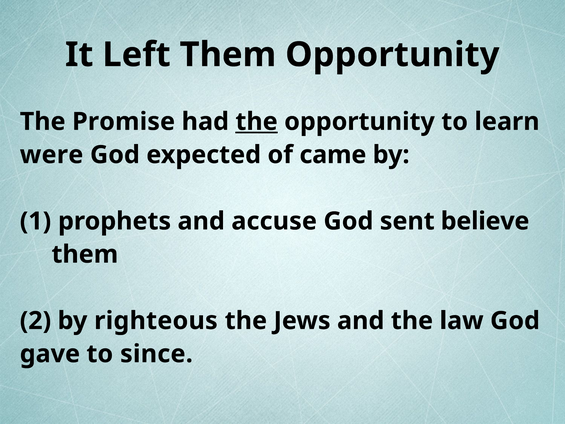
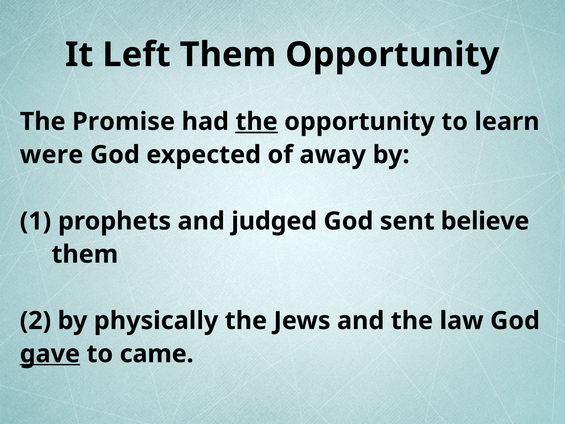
came: came -> away (333, 155)
accuse: accuse -> judged (274, 221)
righteous: righteous -> physically (156, 321)
gave underline: none -> present (50, 354)
since: since -> came (157, 354)
